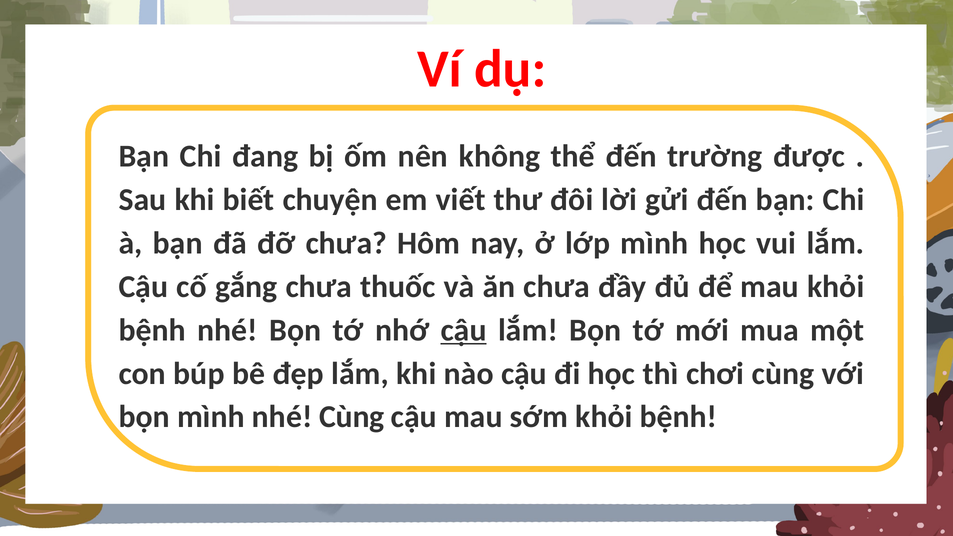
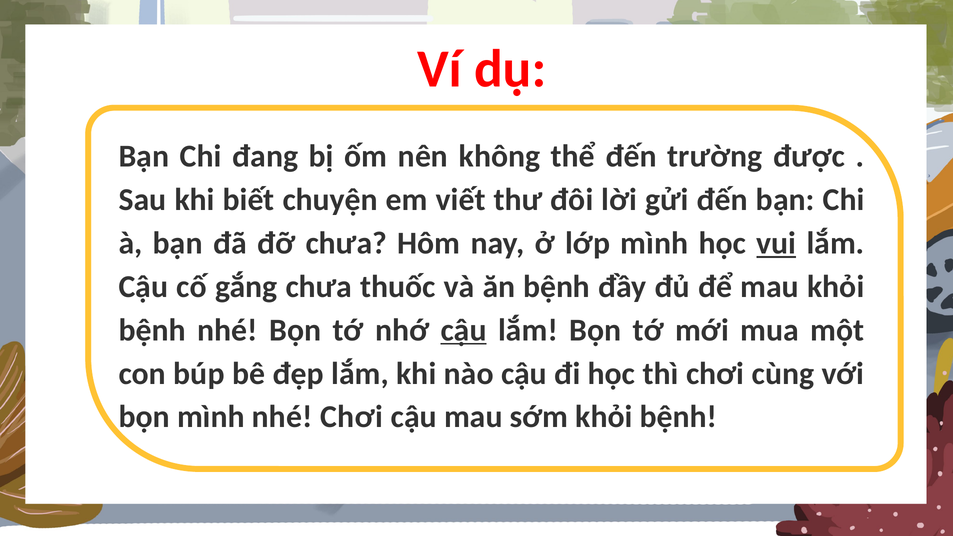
vui underline: none -> present (776, 243)
ăn chưa: chưa -> bệnh (557, 287)
nhé Cùng: Cùng -> Chơi (352, 417)
